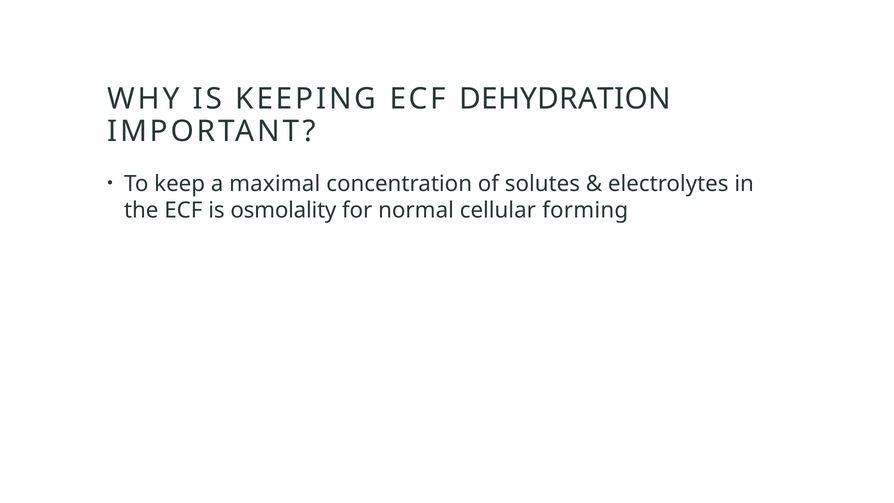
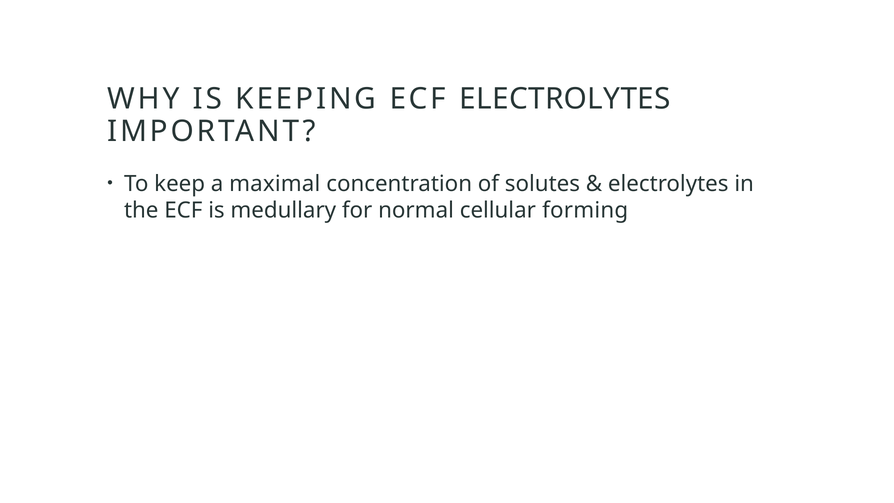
ECF DEHYDRATION: DEHYDRATION -> ELECTROLYTES (565, 99)
osmolality: osmolality -> medullary (283, 210)
